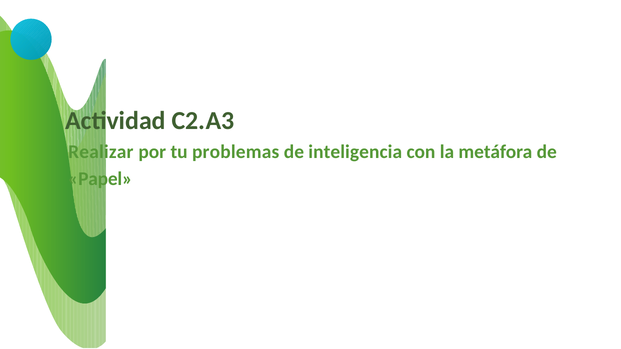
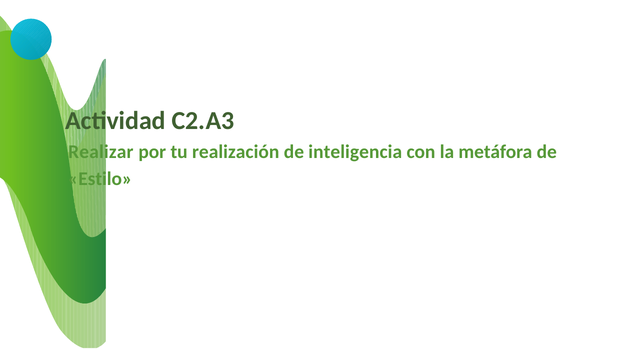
problemas: problemas -> realización (236, 152)
Papel: Papel -> Estilo (100, 179)
